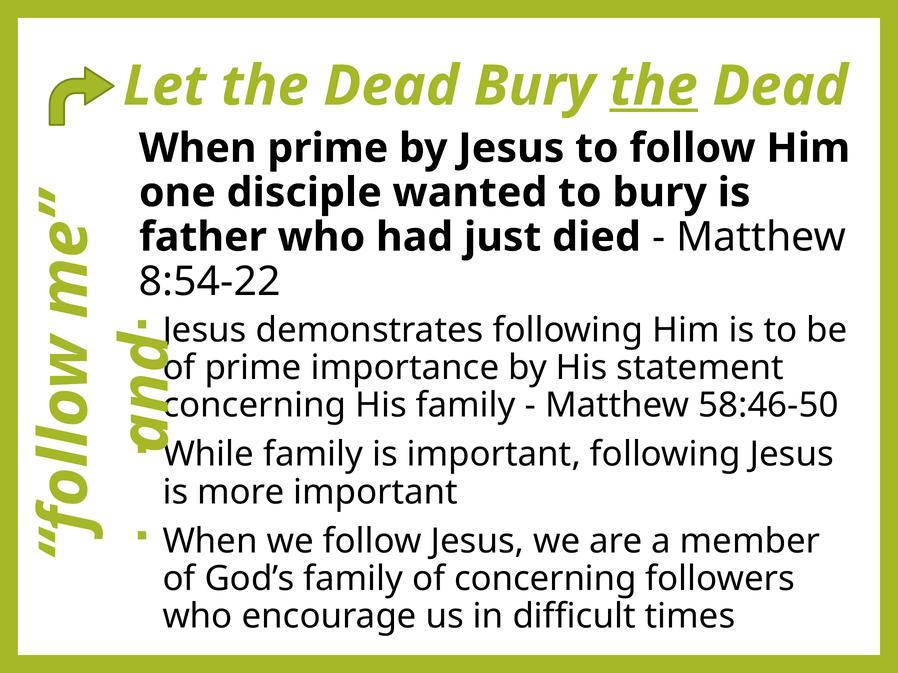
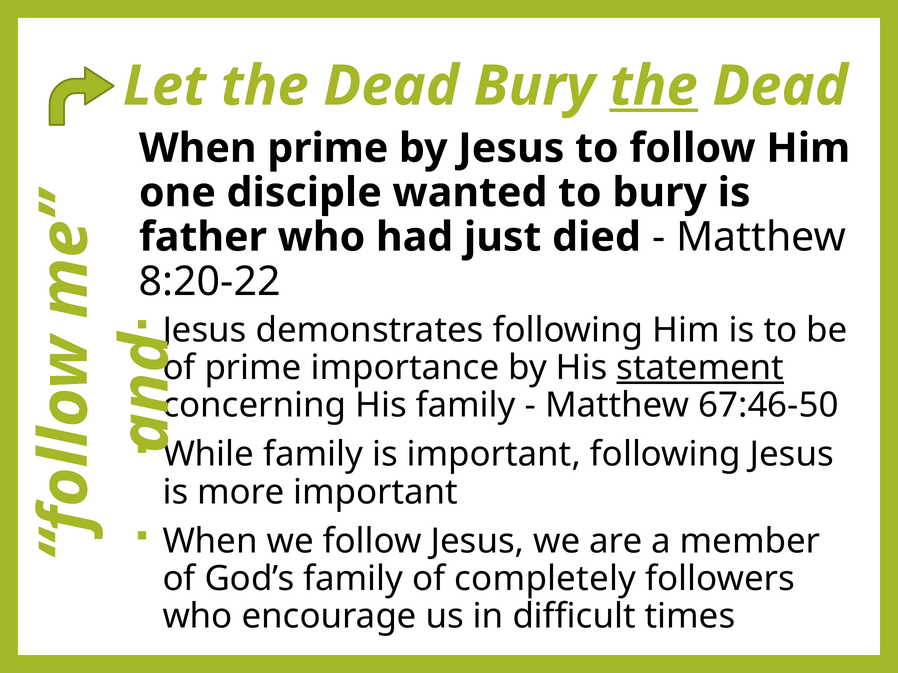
8:54-22: 8:54-22 -> 8:20-22 (210, 282)
statement underline: none -> present (700, 368)
58:46-50: 58:46-50 -> 67:46-50 (768, 406)
of concerning: concerning -> completely (545, 579)
